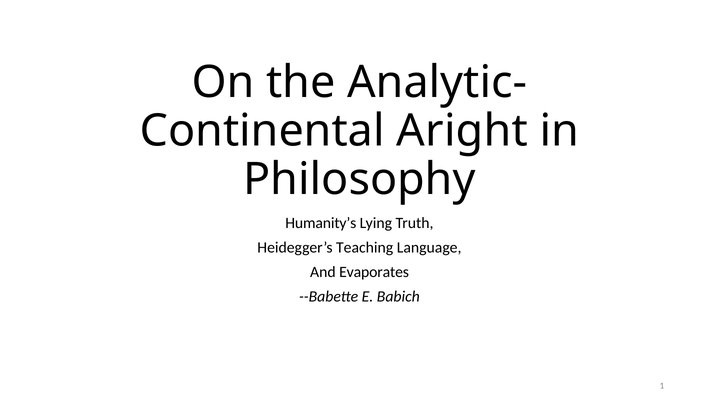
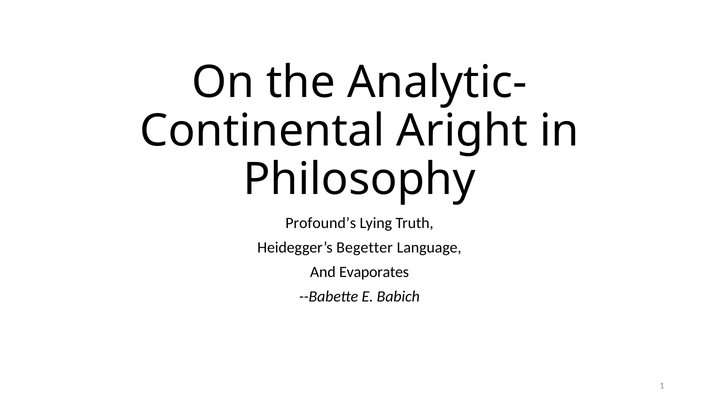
Humanity’s: Humanity’s -> Profound’s (321, 224)
Teaching: Teaching -> Begetter (365, 248)
